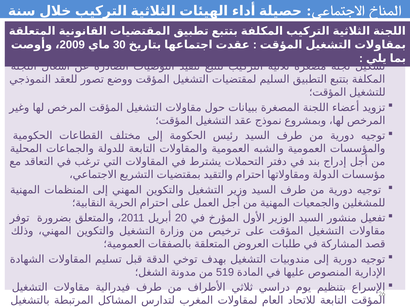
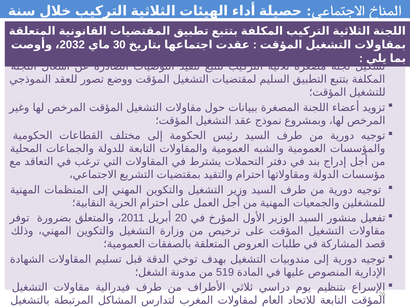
2009: 2009 -> 2032 (72, 45)
